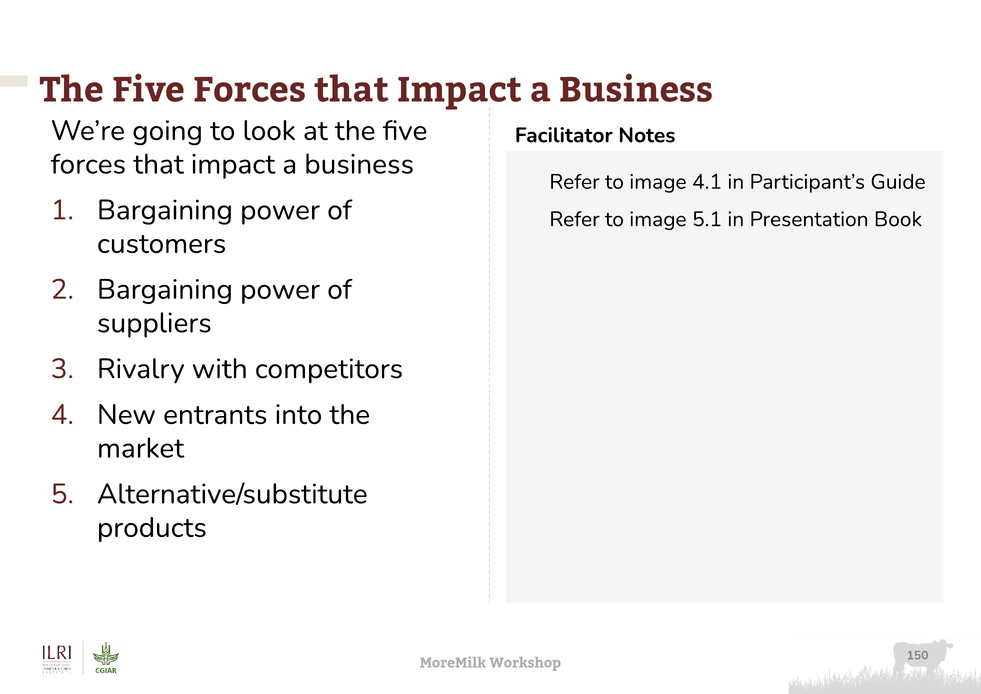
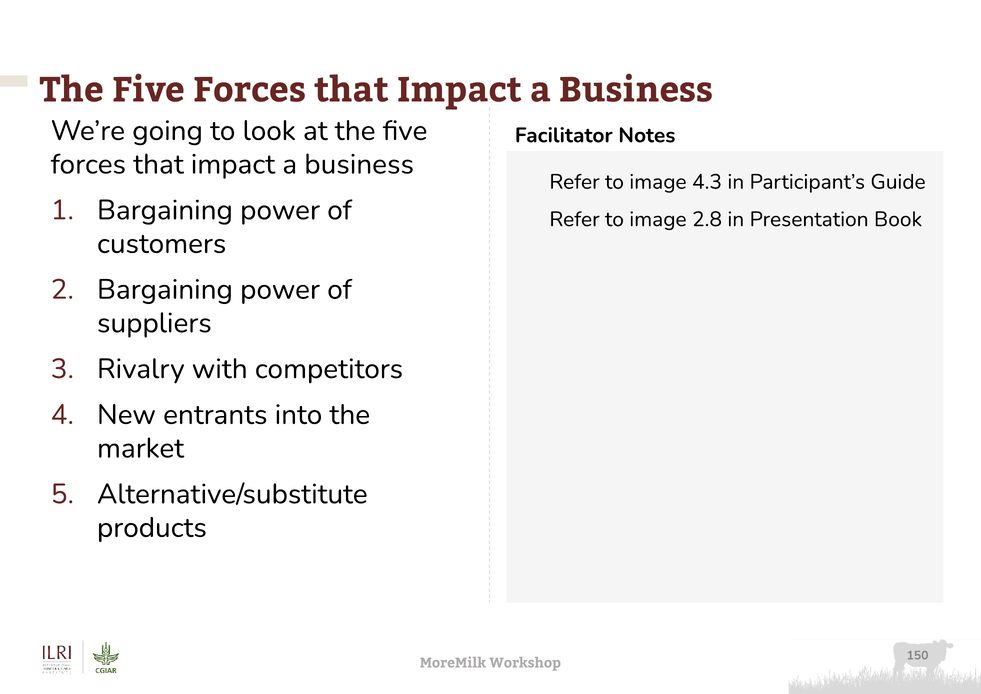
4.1: 4.1 -> 4.3 (707, 182)
5.1: 5.1 -> 2.8 (707, 219)
